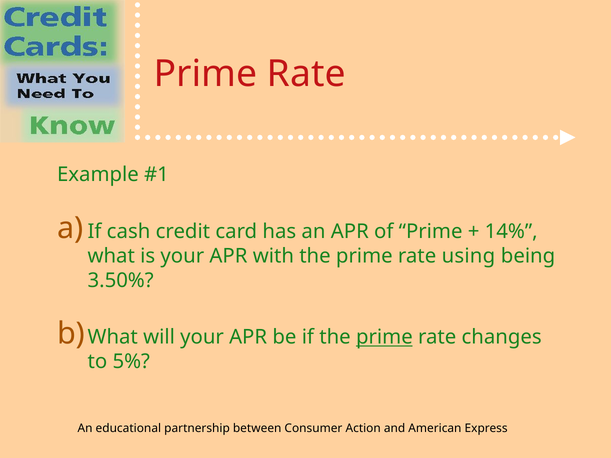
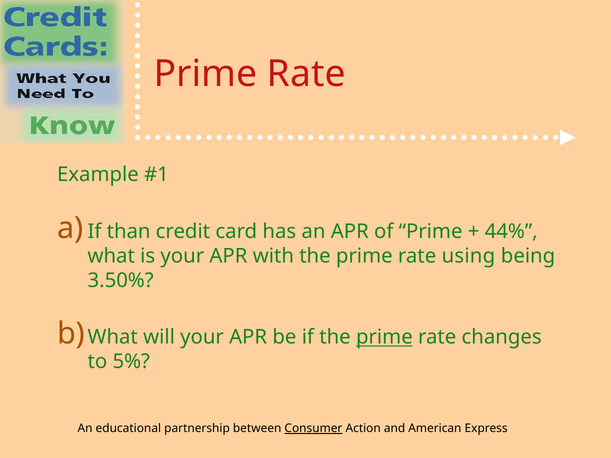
cash: cash -> than (129, 232)
14%: 14% -> 44% (511, 232)
Consumer underline: none -> present (313, 429)
